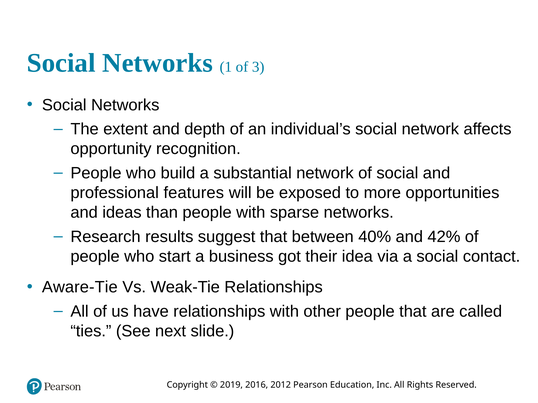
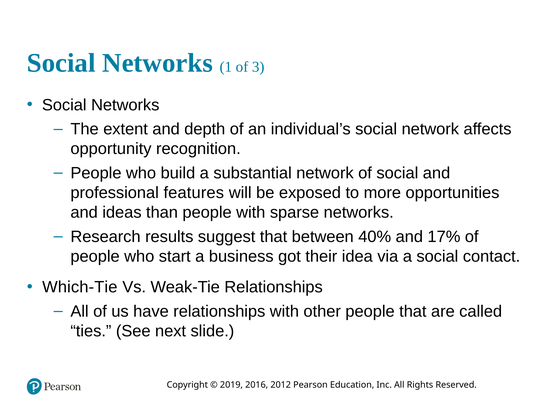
42%: 42% -> 17% (444, 237)
Aware-Tie: Aware-Tie -> Which-Tie (80, 288)
